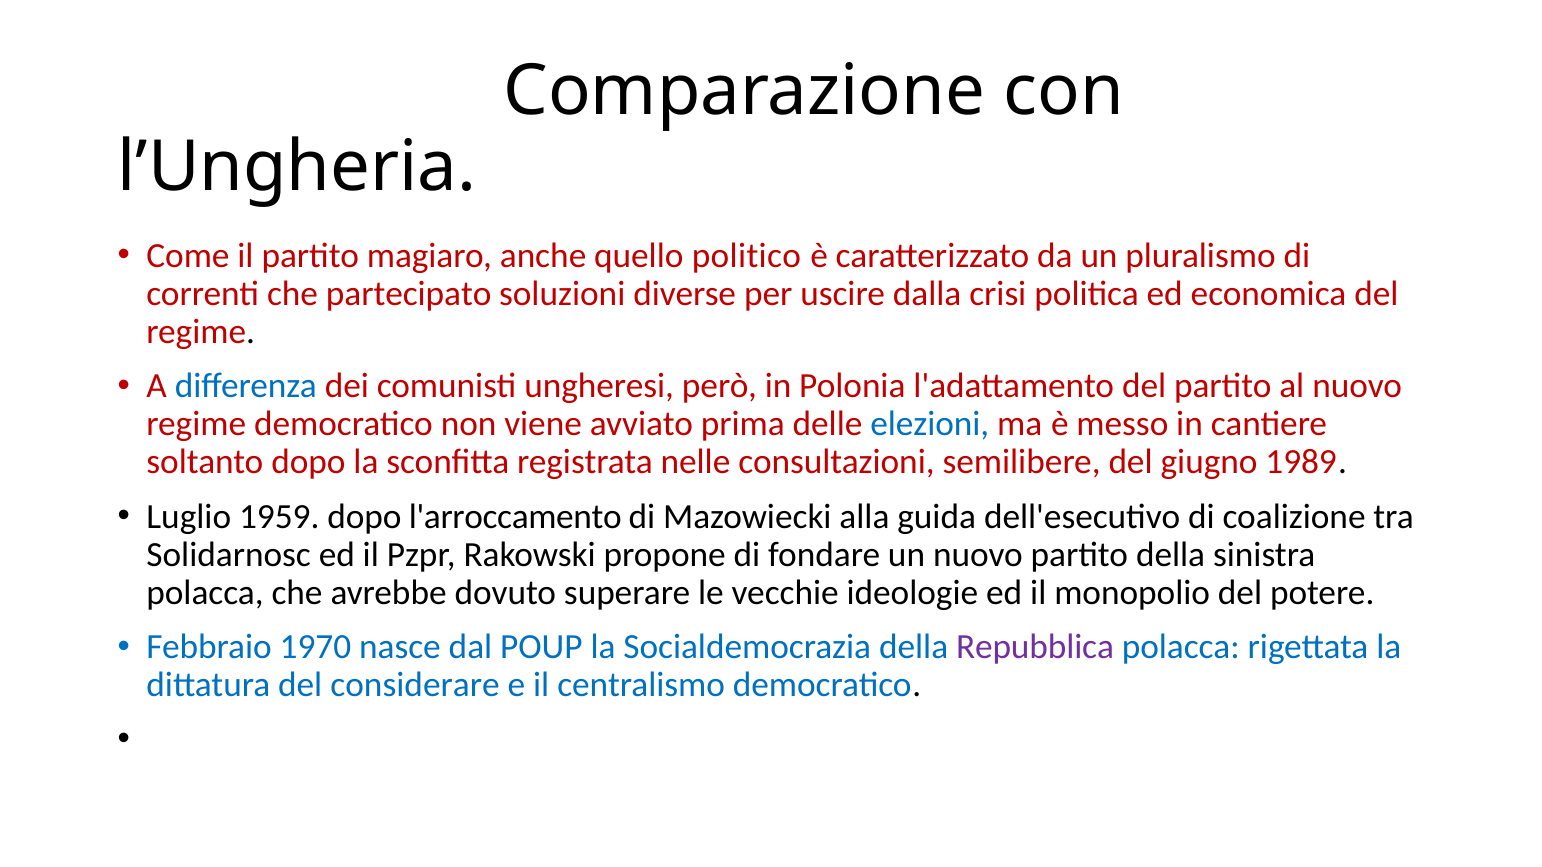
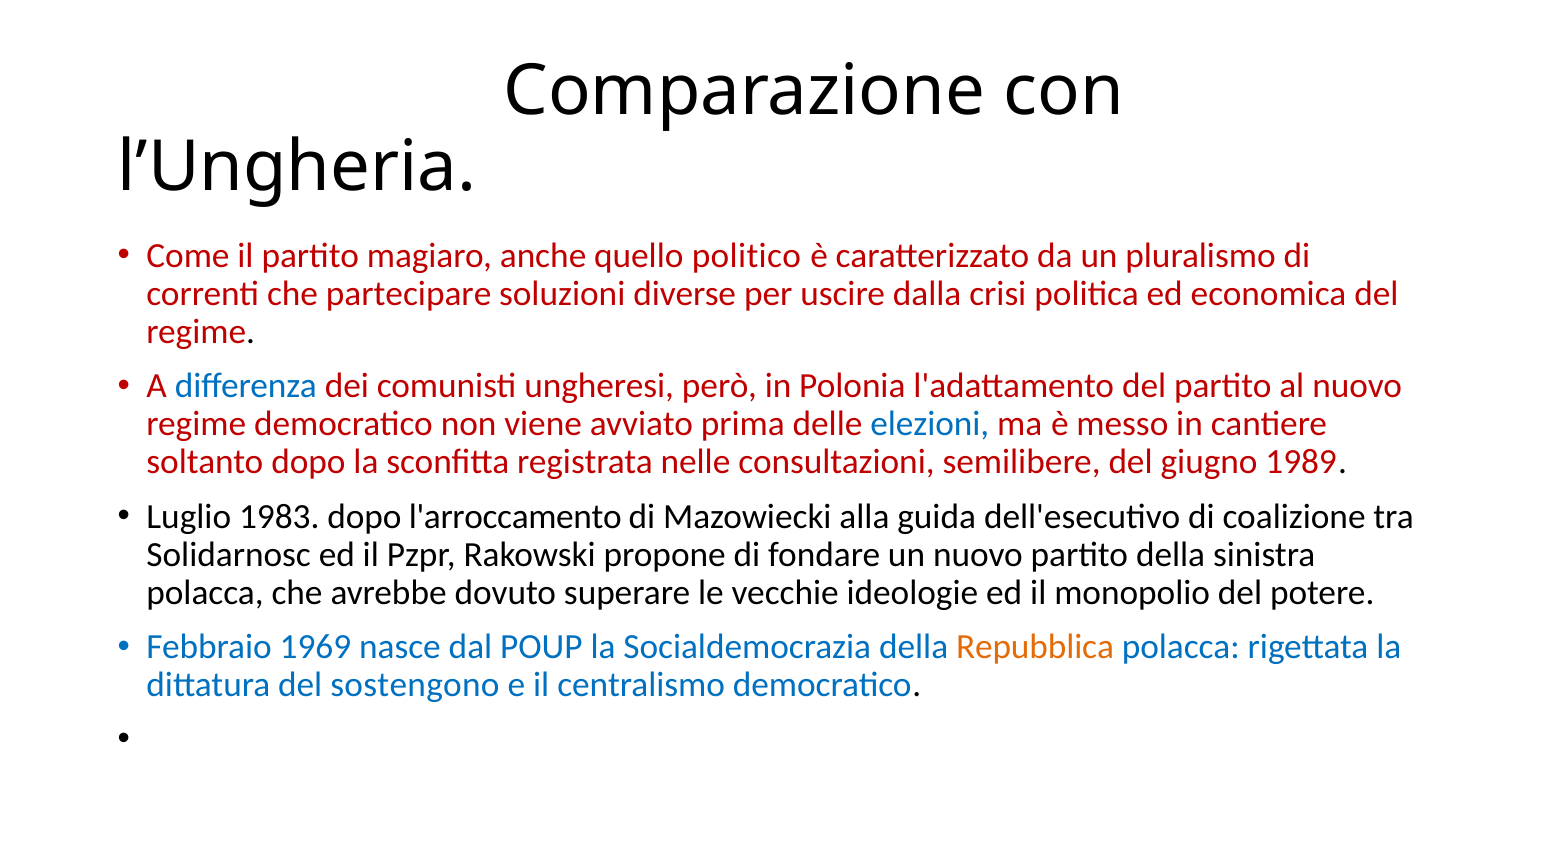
partecipato: partecipato -> partecipare (409, 294)
1959: 1959 -> 1983 (279, 517)
1970: 1970 -> 1969 (315, 647)
Repubblica colour: purple -> orange (1035, 647)
considerare: considerare -> sostengono (415, 685)
